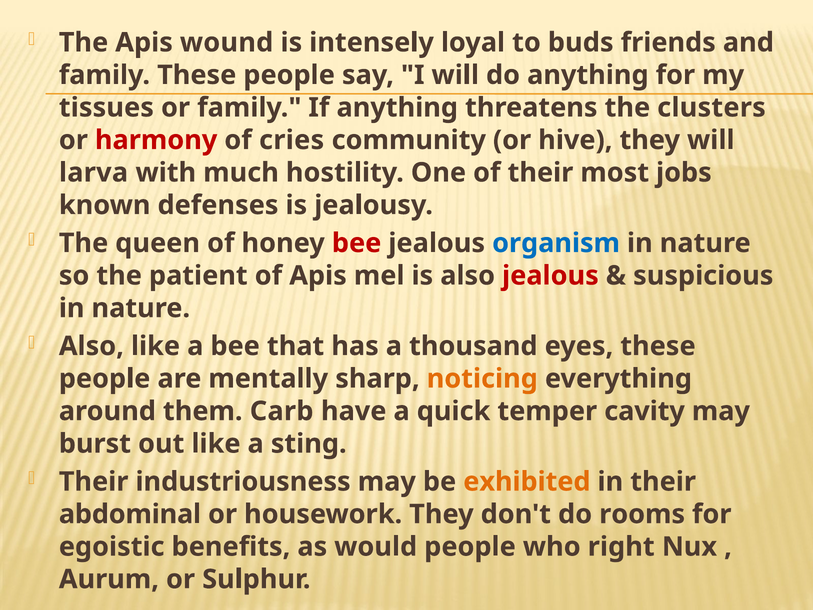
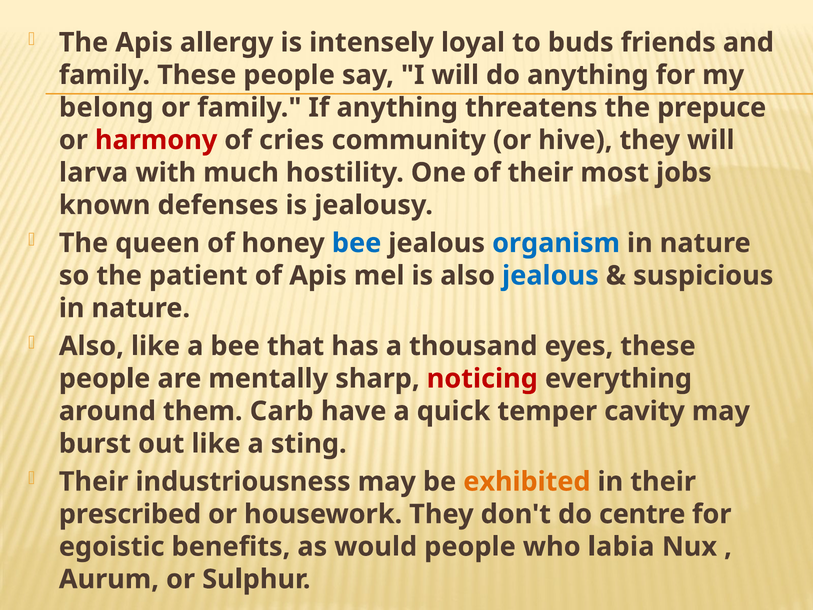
wound: wound -> allergy (227, 42)
tissues: tissues -> belong (106, 108)
clusters: clusters -> prepuce (712, 108)
bee colour: red -> blue (357, 243)
jealous colour: red -> blue (550, 276)
noticing colour: orange -> red (482, 379)
abdominal: abdominal -> prescribed (130, 514)
rooms: rooms -> centre (642, 514)
right: right -> labia (621, 547)
